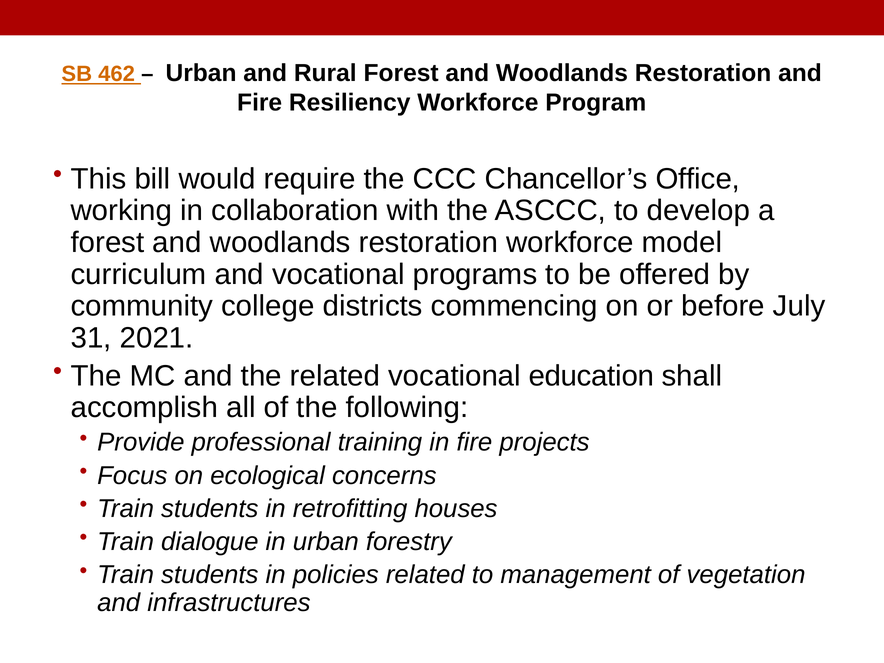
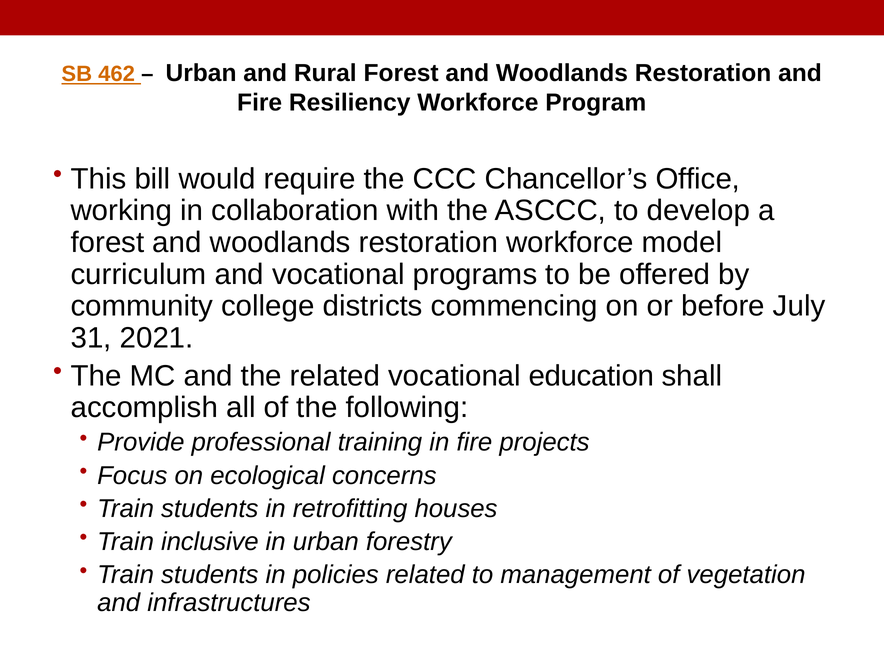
dialogue: dialogue -> inclusive (210, 542)
